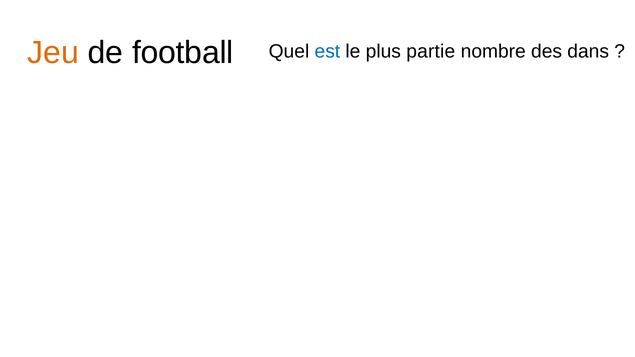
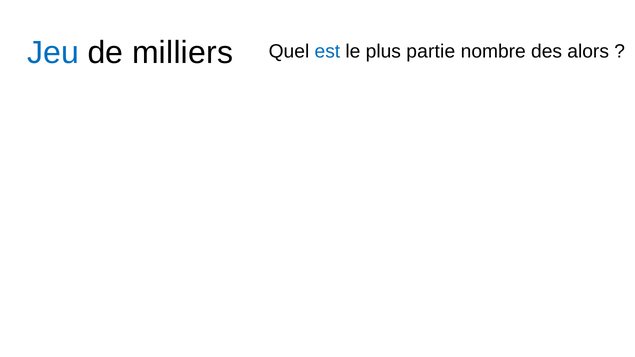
Jeu colour: orange -> blue (53, 53)
football: football -> milliers (183, 53)
dans: dans -> alors (588, 52)
